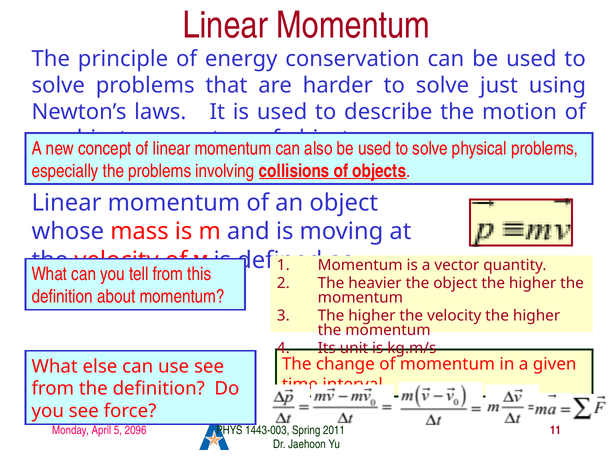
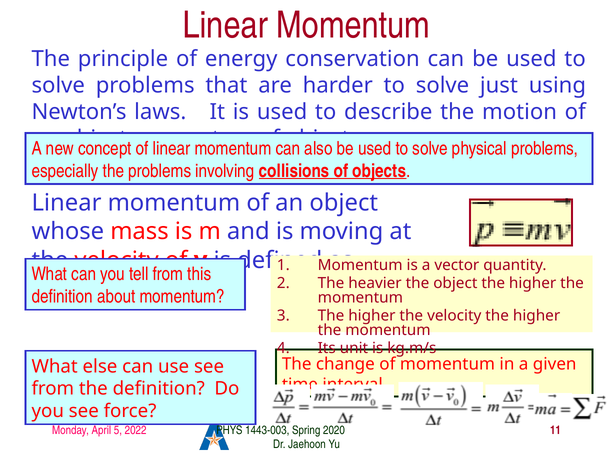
2096: 2096 -> 2022 (136, 430)
2011: 2011 -> 2020 (334, 430)
